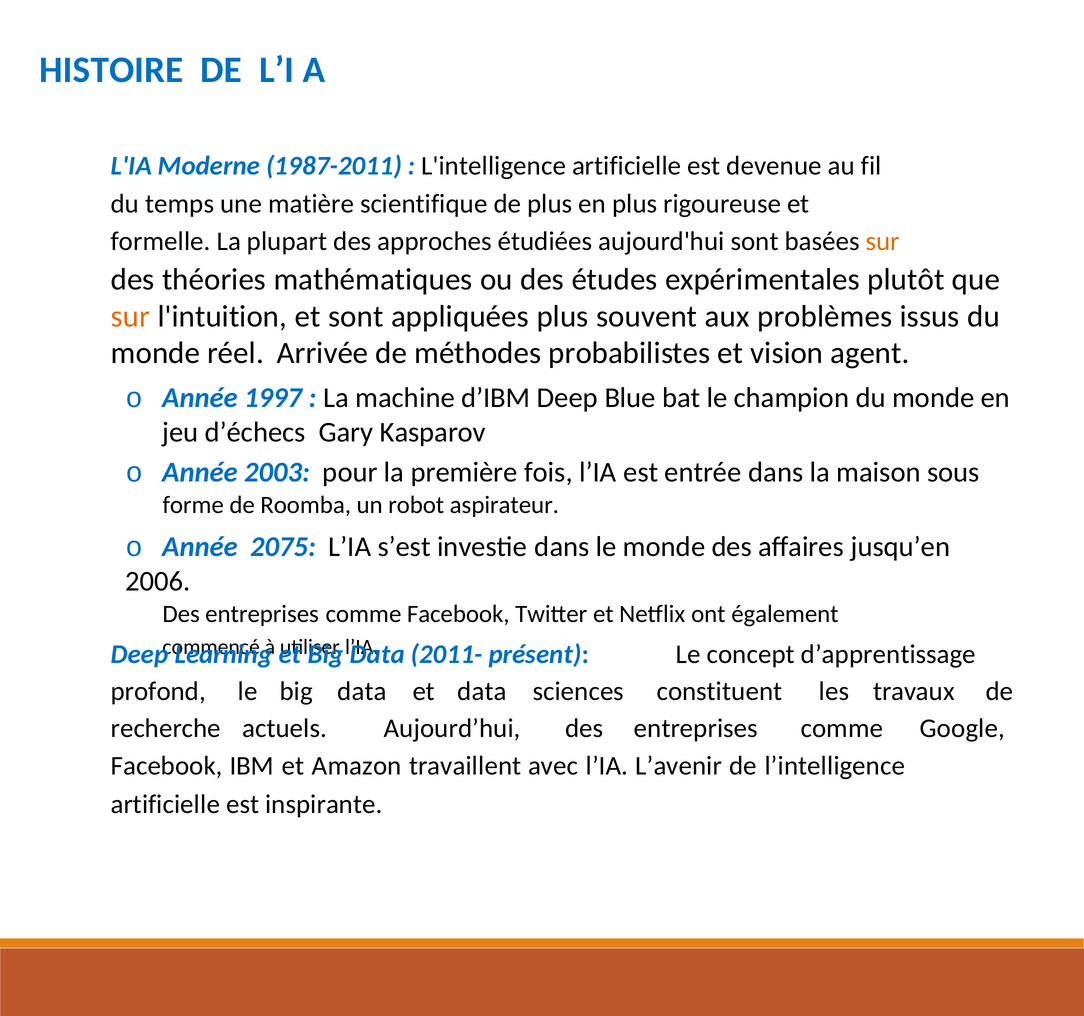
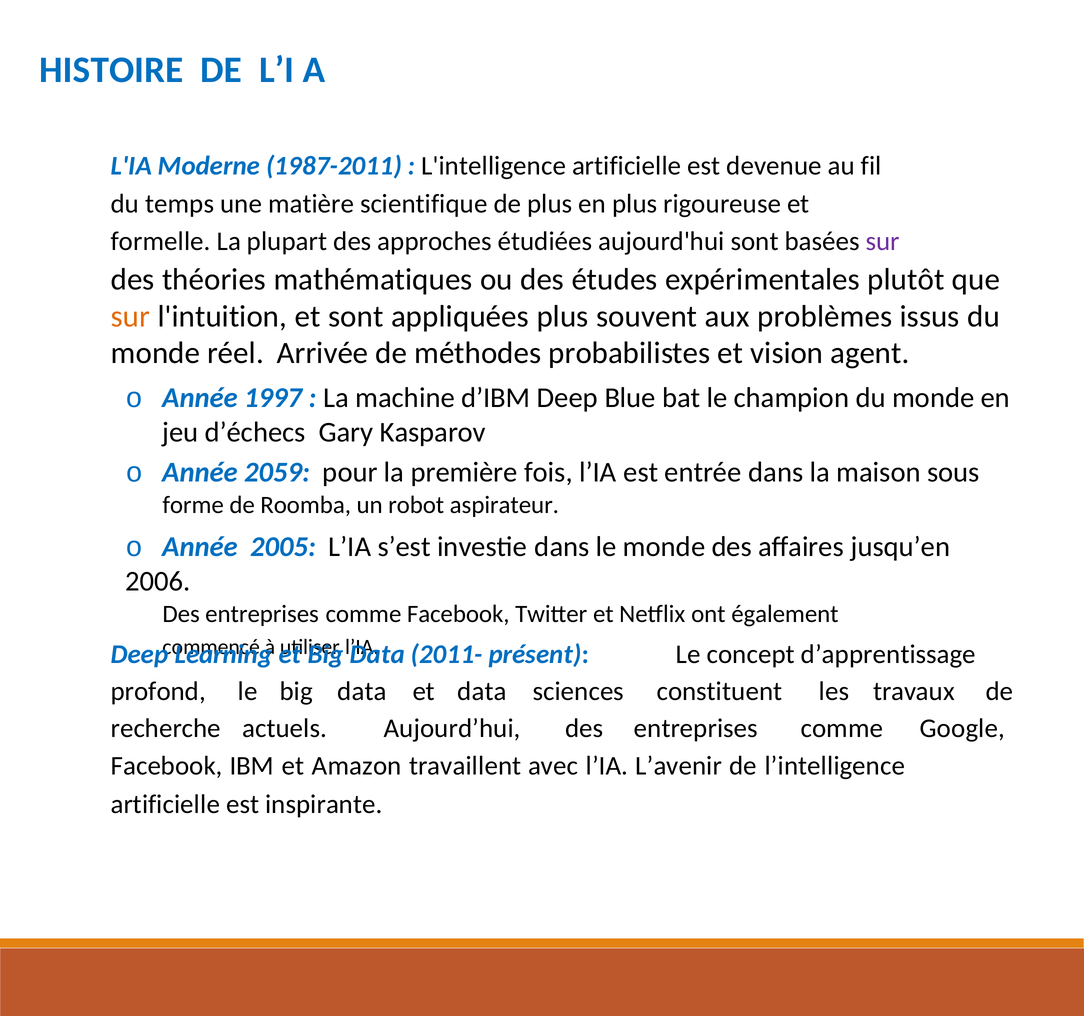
sur colour: orange -> purple (883, 242)
2003: 2003 -> 2059 (277, 472)
2075: 2075 -> 2005 (283, 547)
